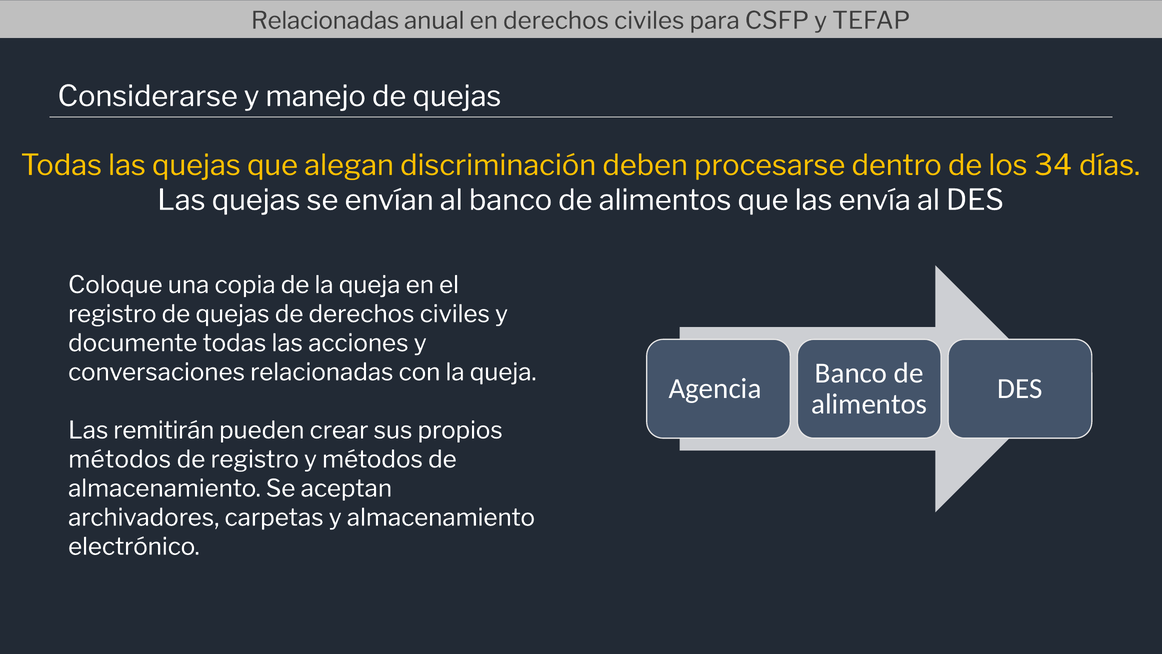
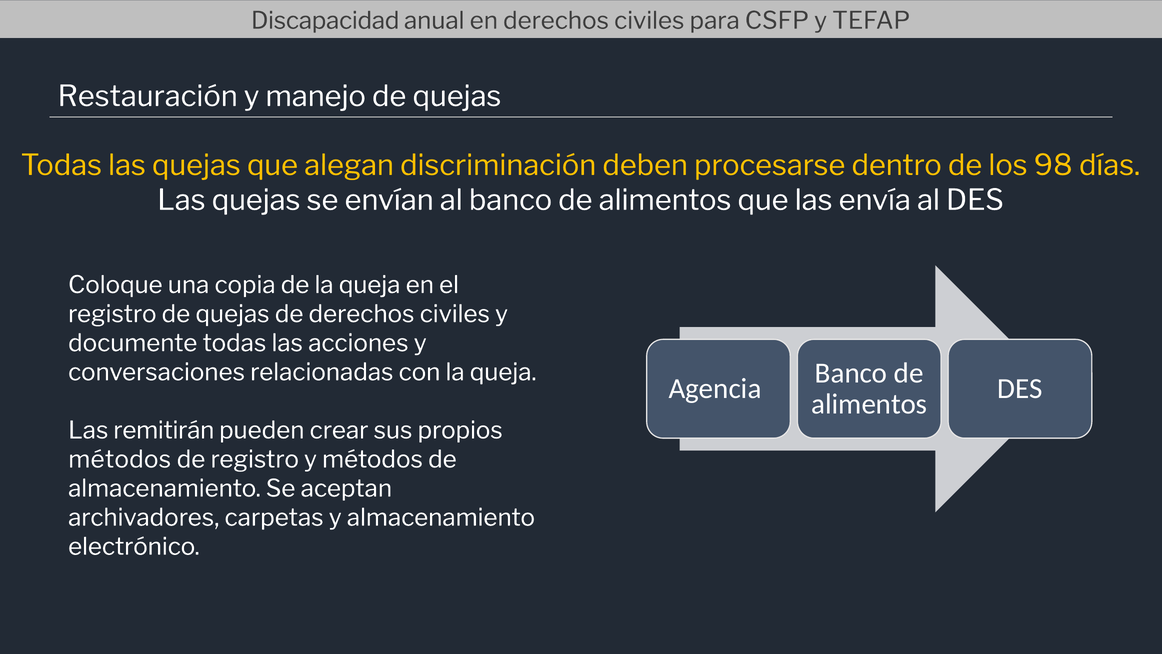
Relacionadas: Relacionadas -> Discapacidad (325, 21)
Considerarse: Considerarse -> Restauración (148, 96)
34: 34 -> 98 (1053, 165)
